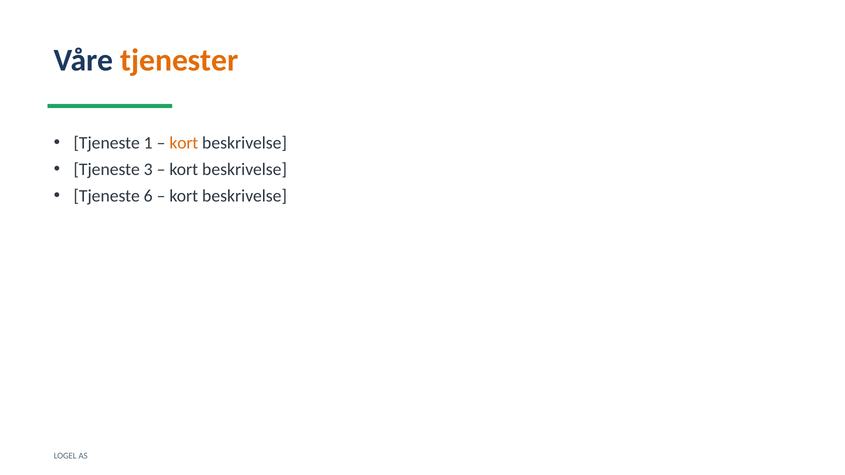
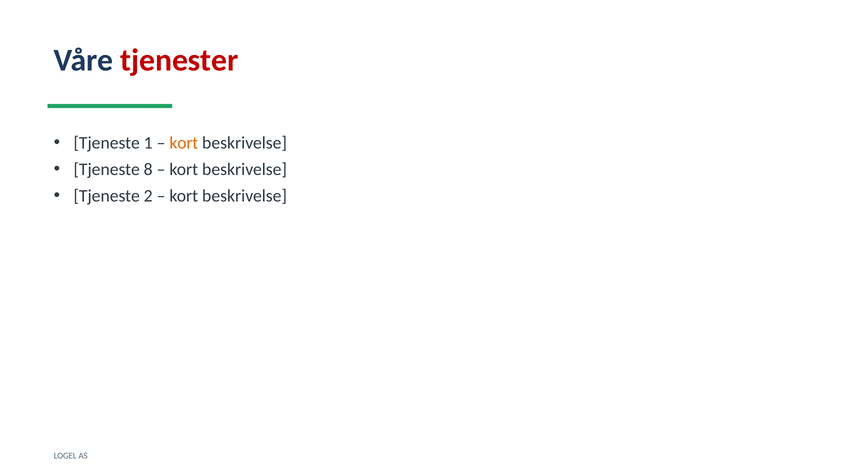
tjenester colour: orange -> red (179, 60)
3: 3 -> 8 (148, 170)
6: 6 -> 2 (148, 196)
